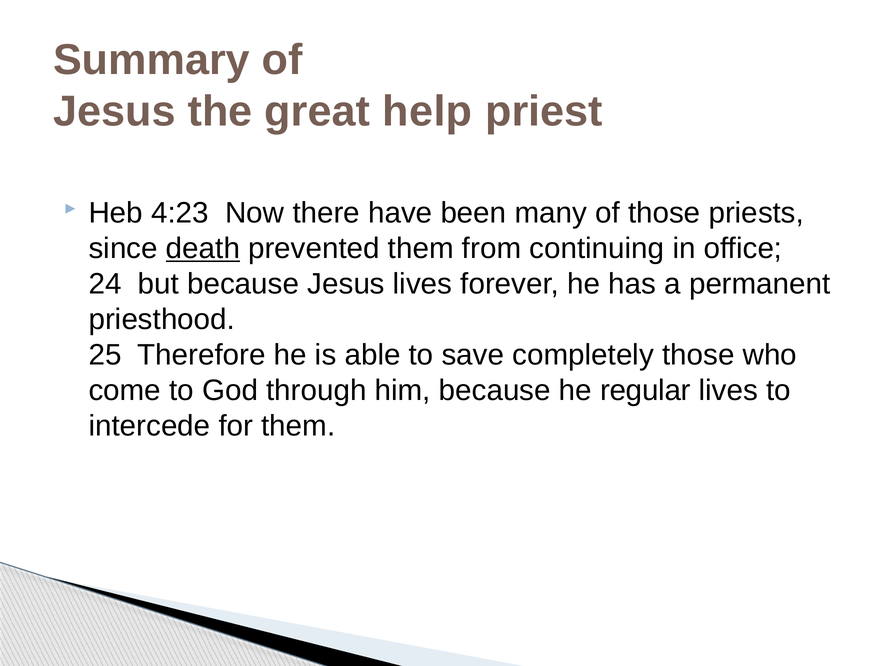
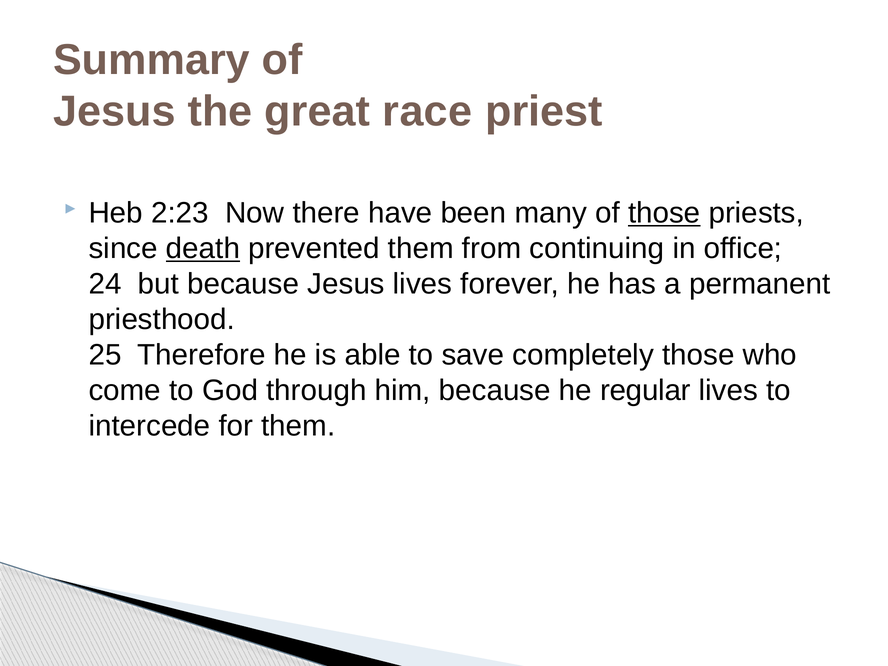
help: help -> race (427, 112)
4:23: 4:23 -> 2:23 (180, 213)
those underline: none -> present (664, 213)
